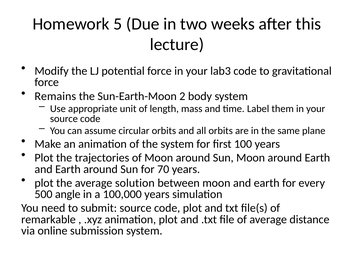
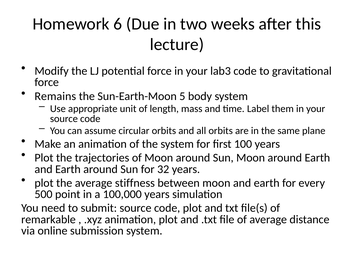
5: 5 -> 6 (118, 24)
2: 2 -> 5 (182, 96)
70: 70 -> 32 (163, 169)
solution: solution -> stiffness (135, 183)
angle: angle -> point (68, 195)
